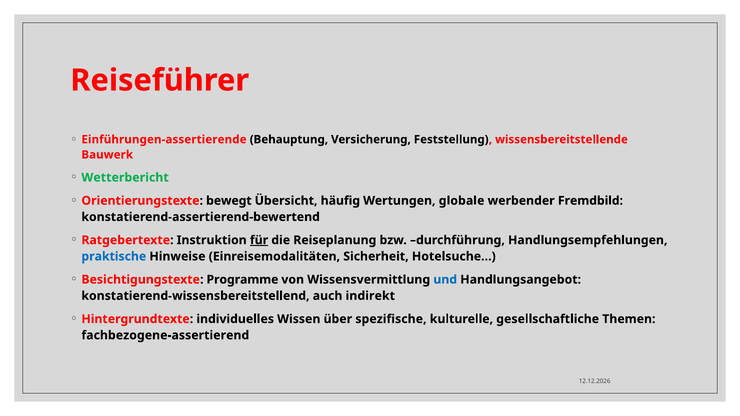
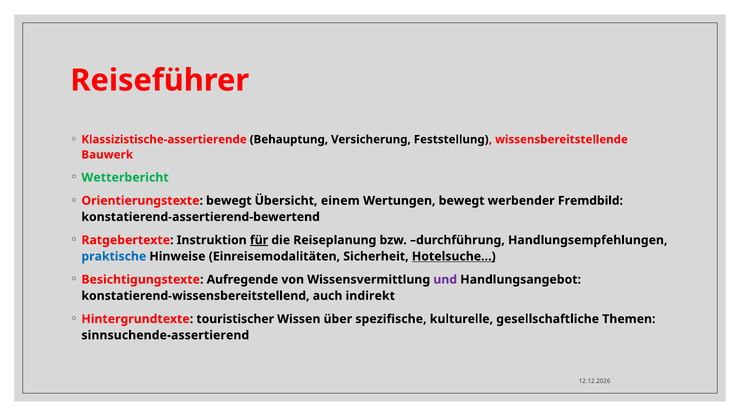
Einführungen-assertierende: Einführungen-assertierende -> Klassizistische-assertierende (164, 140)
häufig: häufig -> einem (340, 201)
Wertungen globale: globale -> bewegt (462, 201)
Hotelsuche… underline: none -> present (454, 257)
Programme: Programme -> Aufregende (242, 280)
und colour: blue -> purple (445, 280)
individuelles: individuelles -> touristischer (235, 319)
fachbezogene-assertierend: fachbezogene-assertierend -> sinnsuchende-assertierend (165, 335)
